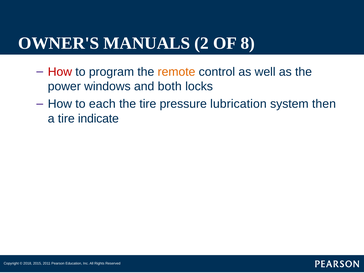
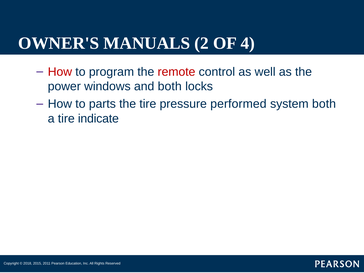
8: 8 -> 4 (248, 43)
remote colour: orange -> red (176, 72)
each: each -> parts (102, 104)
lubrication: lubrication -> performed (238, 104)
system then: then -> both (324, 104)
